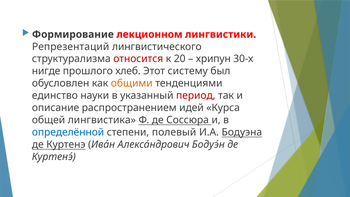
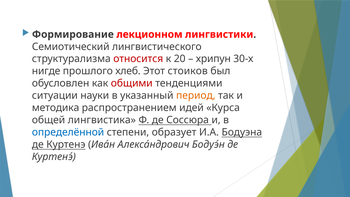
Репрезентаций: Репрезентаций -> Семиотический (71, 47)
систему: систему -> стоиков (188, 71)
общими colour: orange -> red (132, 83)
единство: единство -> ситуации (55, 96)
период colour: red -> orange (196, 96)
описание: описание -> методика (56, 108)
полевый: полевый -> образует (174, 132)
